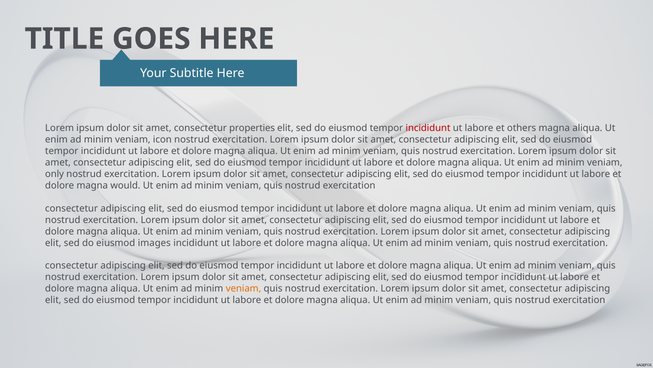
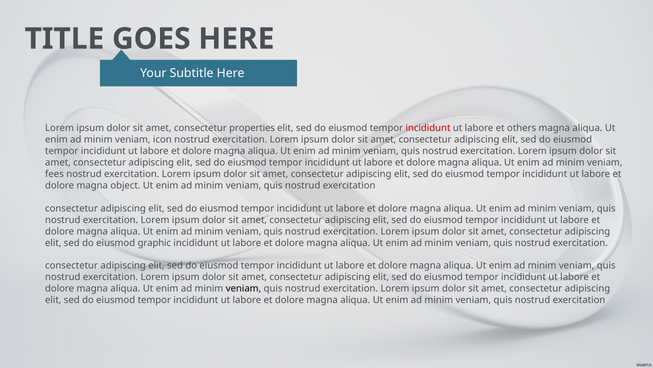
only: only -> fees (54, 174)
would: would -> object (125, 185)
images: images -> graphic (154, 242)
veniam colour: orange -> black (244, 288)
